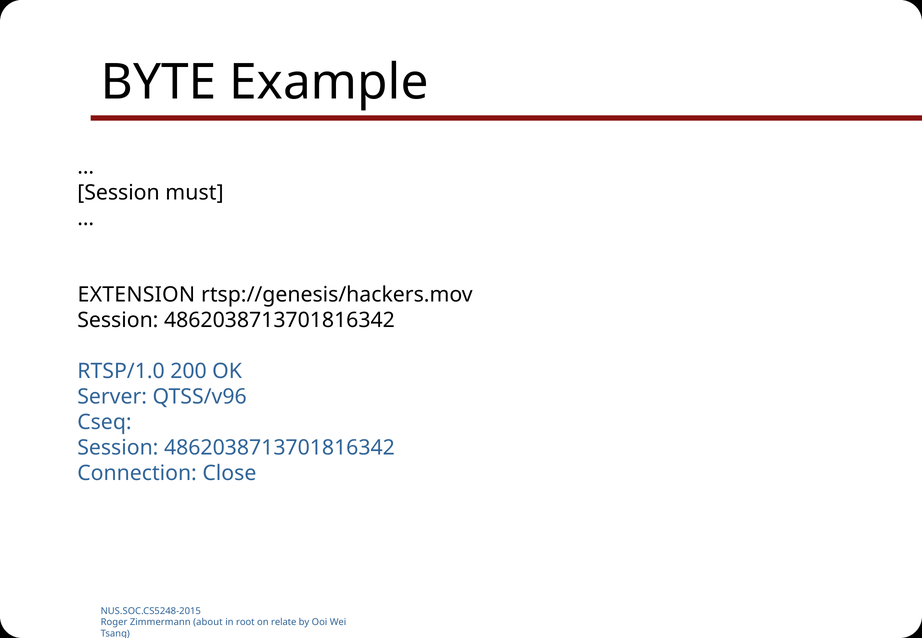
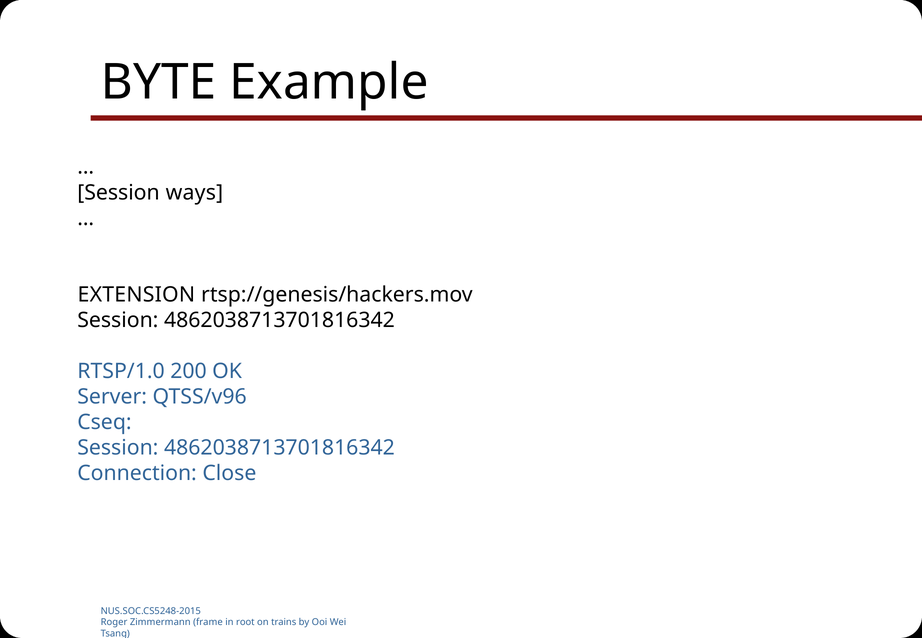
must: must -> ways (194, 193)
about: about -> frame (208, 623)
relate: relate -> trains (284, 623)
